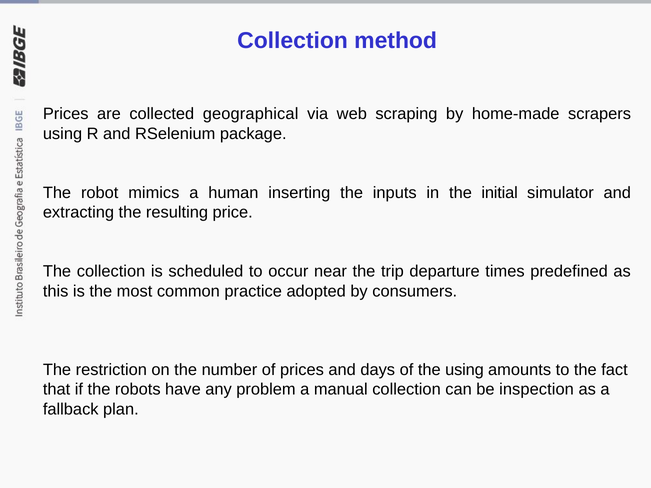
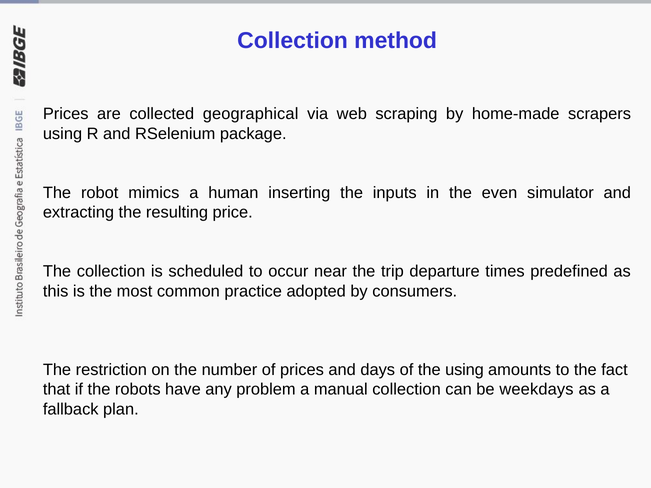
initial: initial -> even (500, 193)
inspection: inspection -> weekdays (536, 390)
